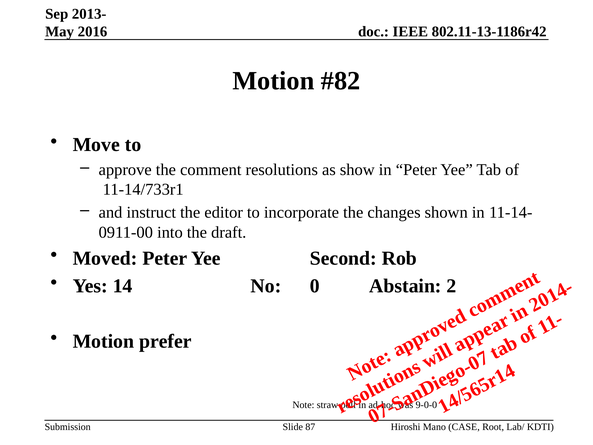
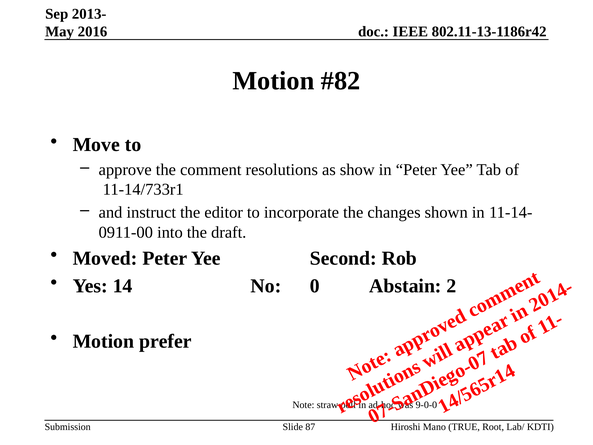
CASE: CASE -> TRUE (464, 427)
